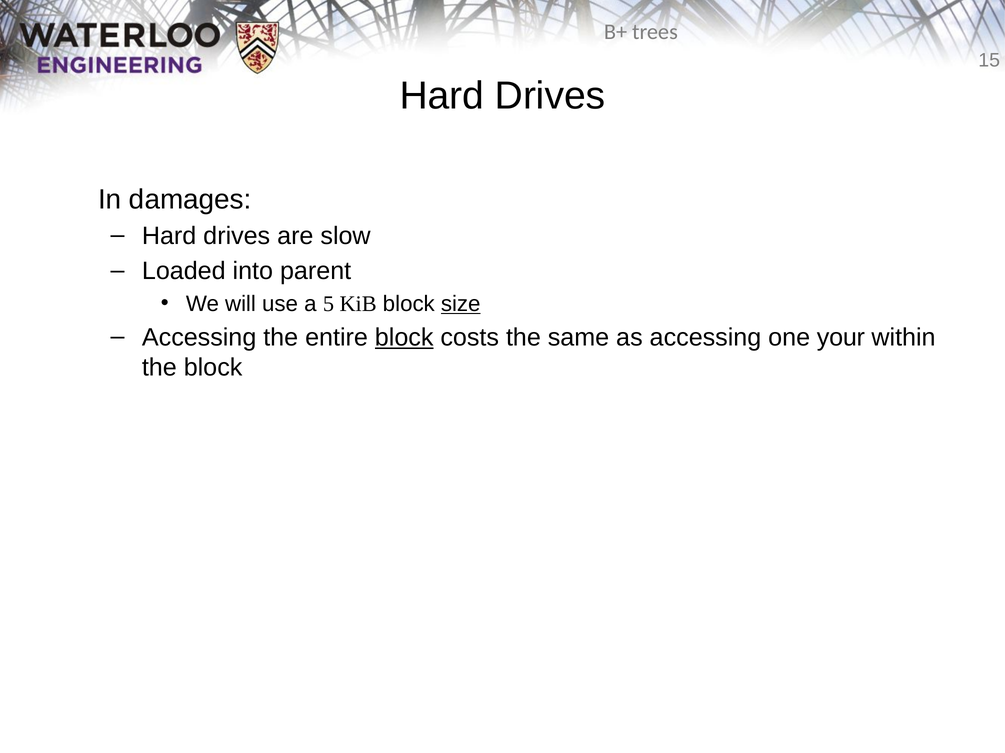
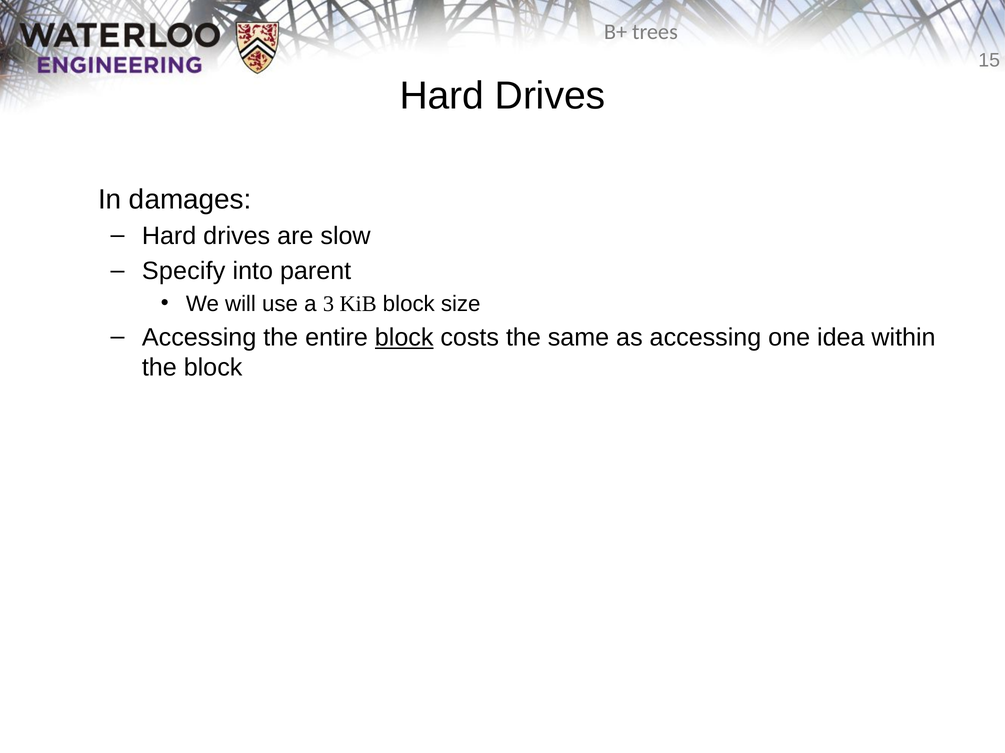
Loaded: Loaded -> Specify (184, 271)
5: 5 -> 3 (329, 304)
size underline: present -> none (461, 304)
your: your -> idea (841, 338)
